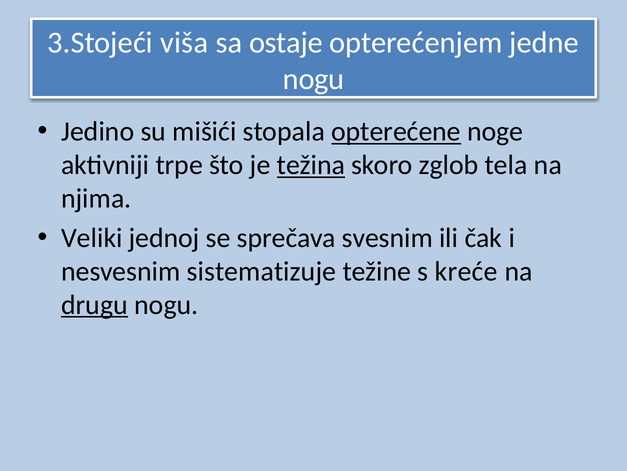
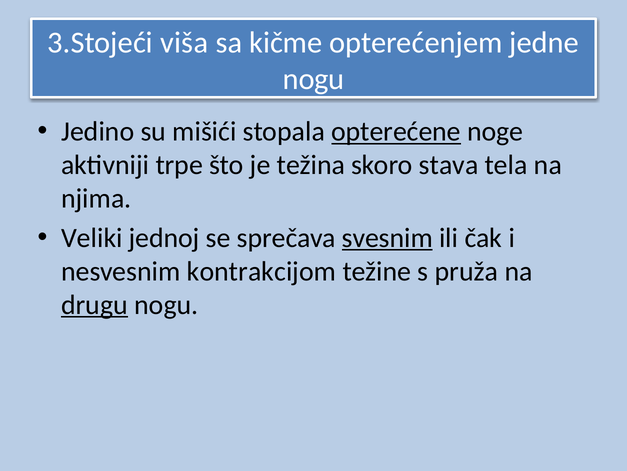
ostaje: ostaje -> kičme (286, 42)
težina underline: present -> none (311, 165)
zglob: zglob -> stava (449, 165)
svesnim underline: none -> present (387, 237)
sistematizuje: sistematizuje -> kontrakcijom (261, 271)
kreće: kreće -> pruža (466, 271)
